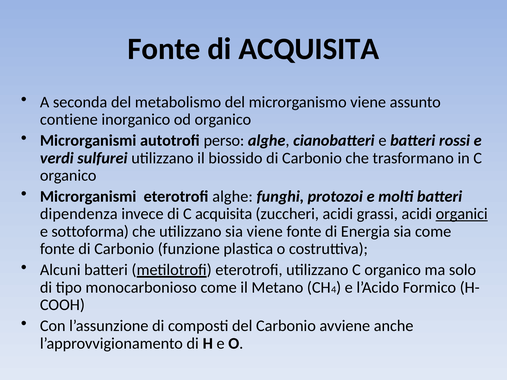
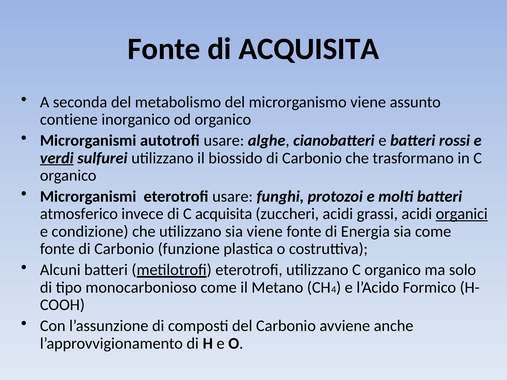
autotrofi perso: perso -> usare (224, 141)
verdi underline: none -> present (57, 158)
eterotrofi alghe: alghe -> usare (233, 197)
dipendenza: dipendenza -> atmosferico (79, 214)
sottoforma: sottoforma -> condizione (90, 232)
